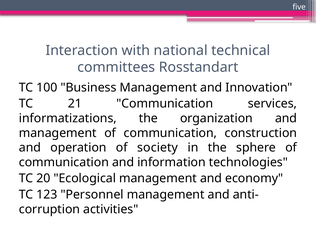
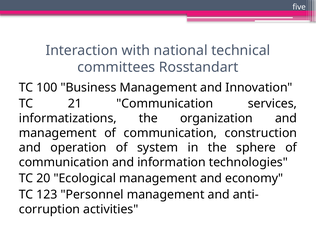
society: society -> system (158, 148)
